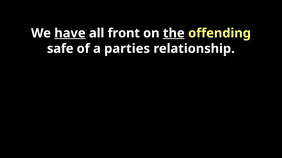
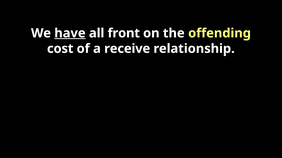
the underline: present -> none (174, 33)
safe: safe -> cost (60, 49)
parties: parties -> receive (127, 49)
